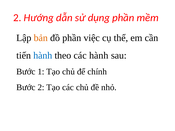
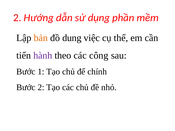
đồ phần: phần -> dung (72, 38)
hành colour: blue -> purple (43, 55)
các hành: hành -> công (99, 55)
